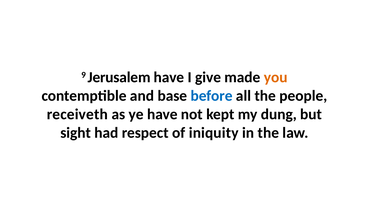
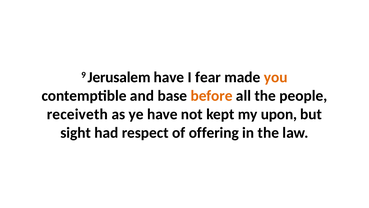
give: give -> fear (208, 77)
before colour: blue -> orange (212, 96)
dung: dung -> upon (279, 114)
iniquity: iniquity -> offering (214, 133)
